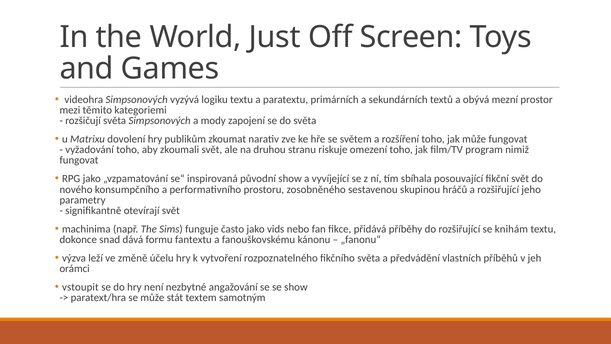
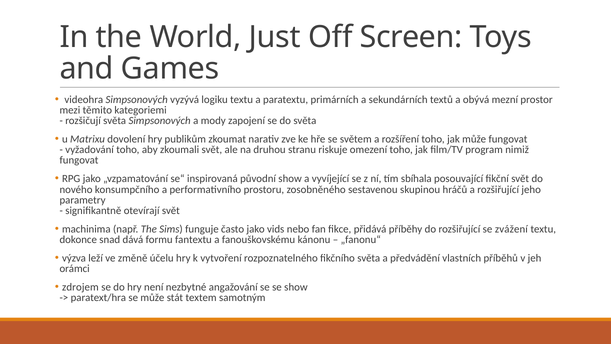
knihám: knihám -> zvážení (511, 229)
vstoupit: vstoupit -> zdrojem (80, 287)
